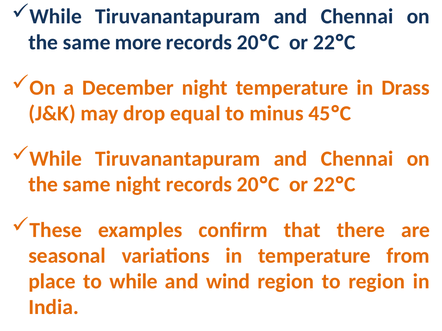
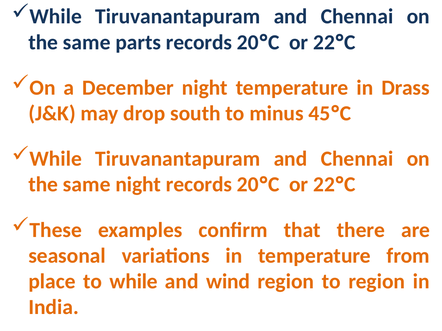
more: more -> parts (138, 42)
equal: equal -> south (195, 114)
